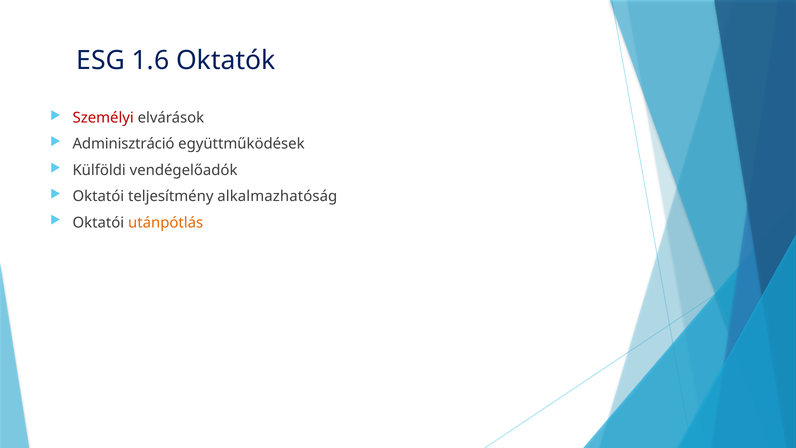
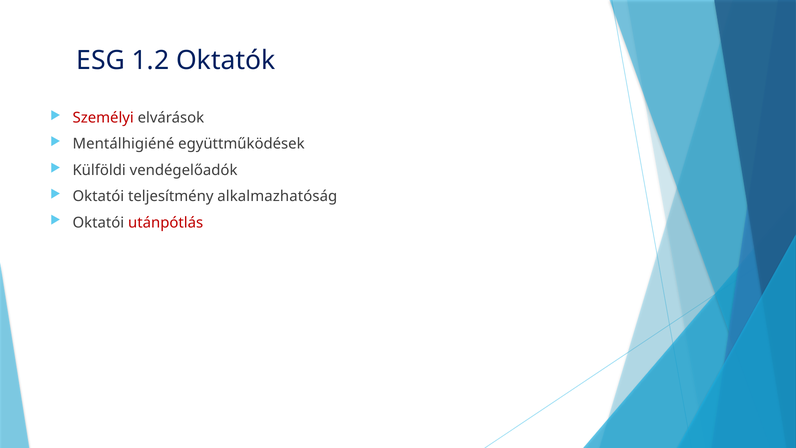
1.6: 1.6 -> 1.2 (151, 61)
Adminisztráció: Adminisztráció -> Mentálhigiéné (123, 144)
utánpótlás colour: orange -> red (166, 223)
